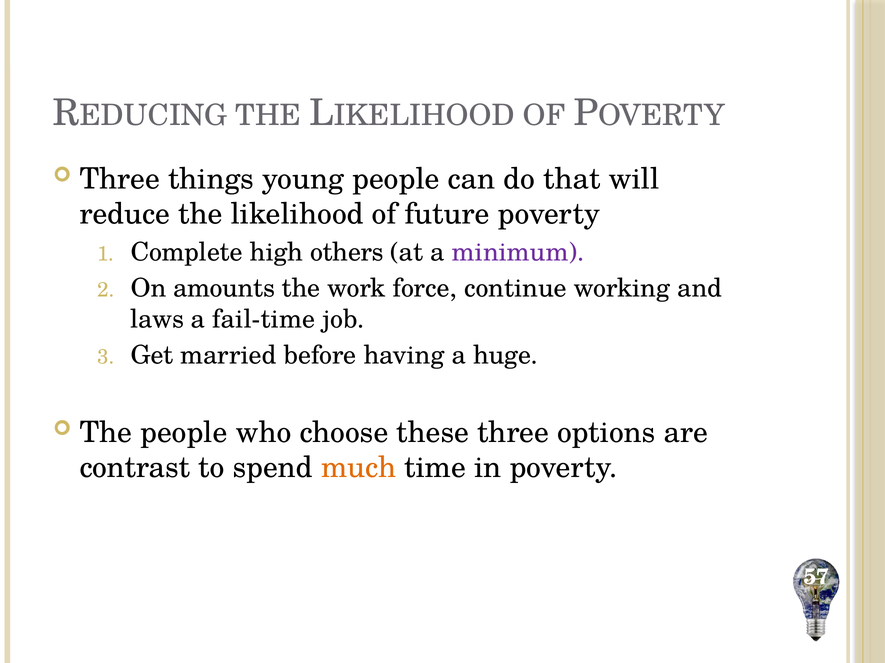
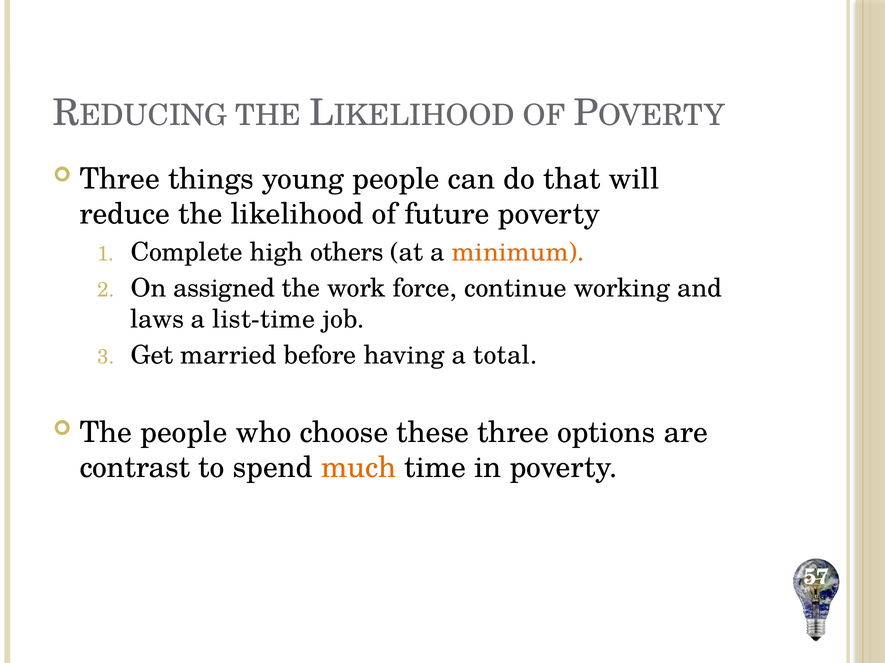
minimum colour: purple -> orange (518, 253)
amounts: amounts -> assigned (224, 289)
fail-time: fail-time -> list-time (264, 320)
huge: huge -> total (505, 356)
